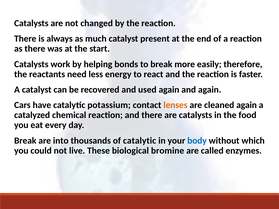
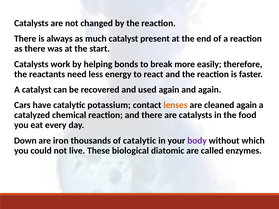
Break: Break -> Down (25, 141)
into: into -> iron (61, 141)
body colour: blue -> purple (197, 141)
bromine: bromine -> diatomic (168, 151)
